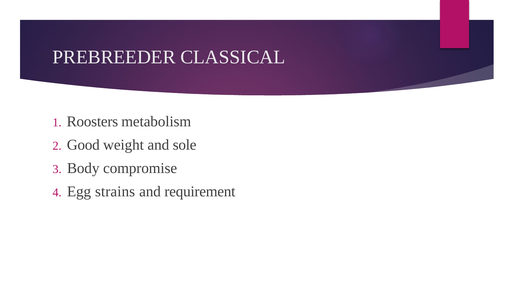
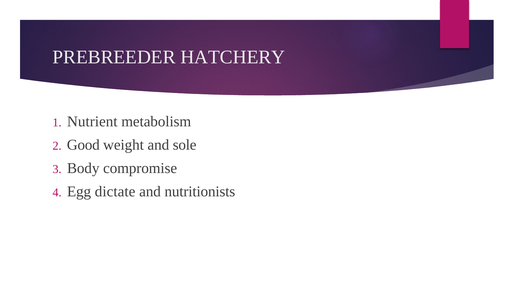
CLASSICAL: CLASSICAL -> HATCHERY (233, 57)
Roosters: Roosters -> Nutrient (92, 122)
strains: strains -> dictate (115, 192)
requirement: requirement -> nutritionists (200, 192)
